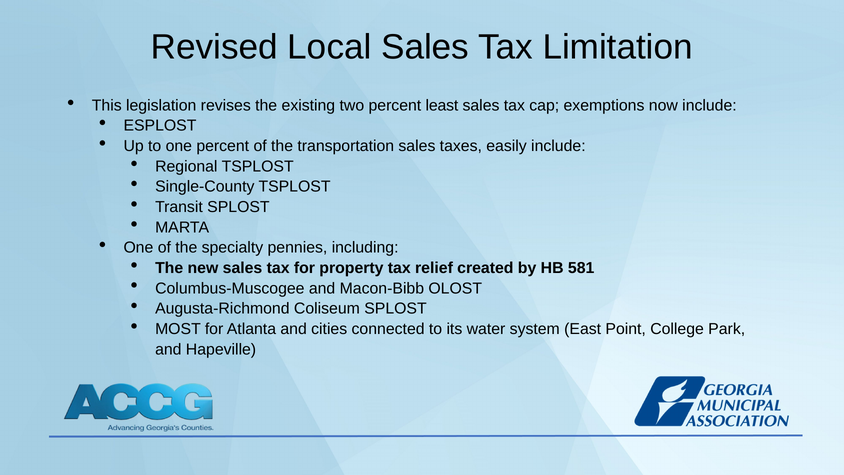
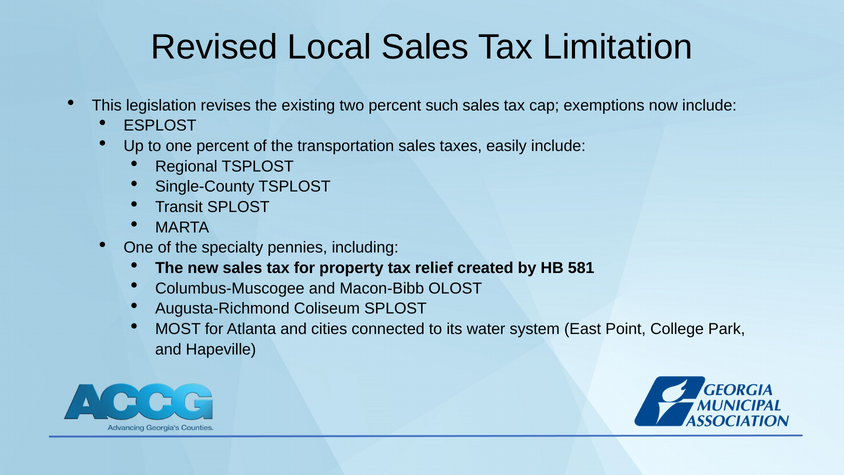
least: least -> such (442, 105)
